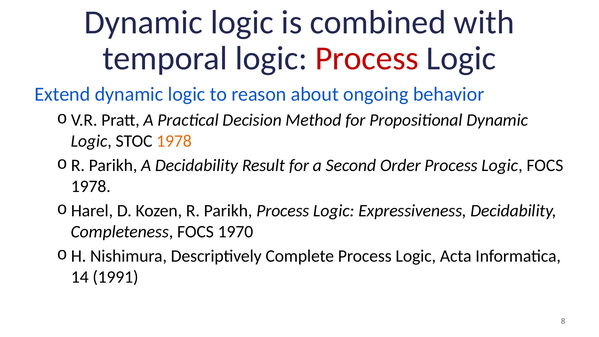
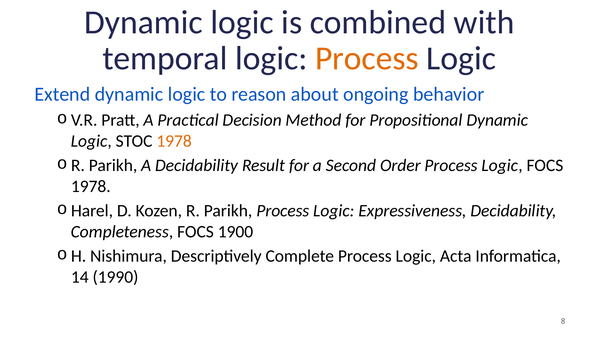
Process colour: red -> orange (367, 58)
1970: 1970 -> 1900 (235, 232)
1991: 1991 -> 1990 (115, 277)
